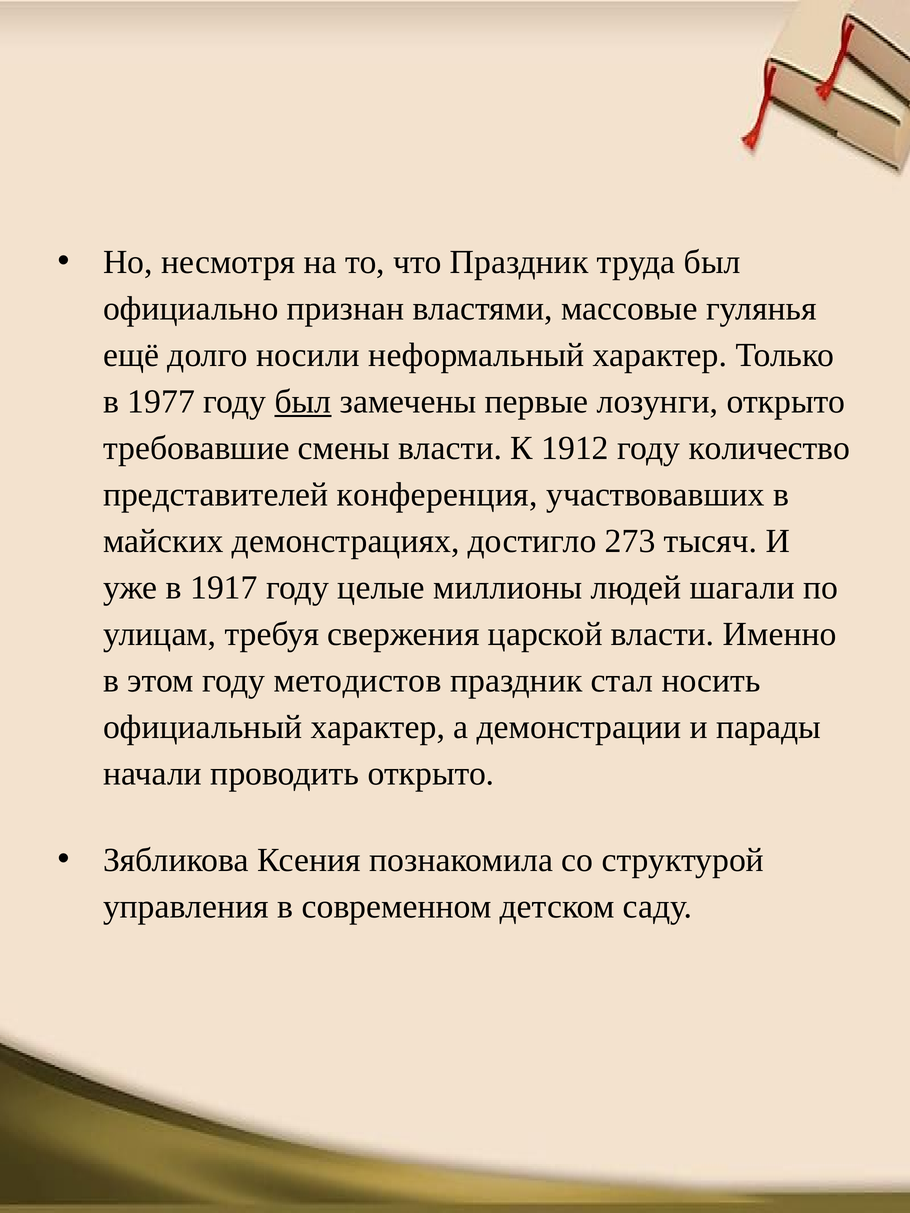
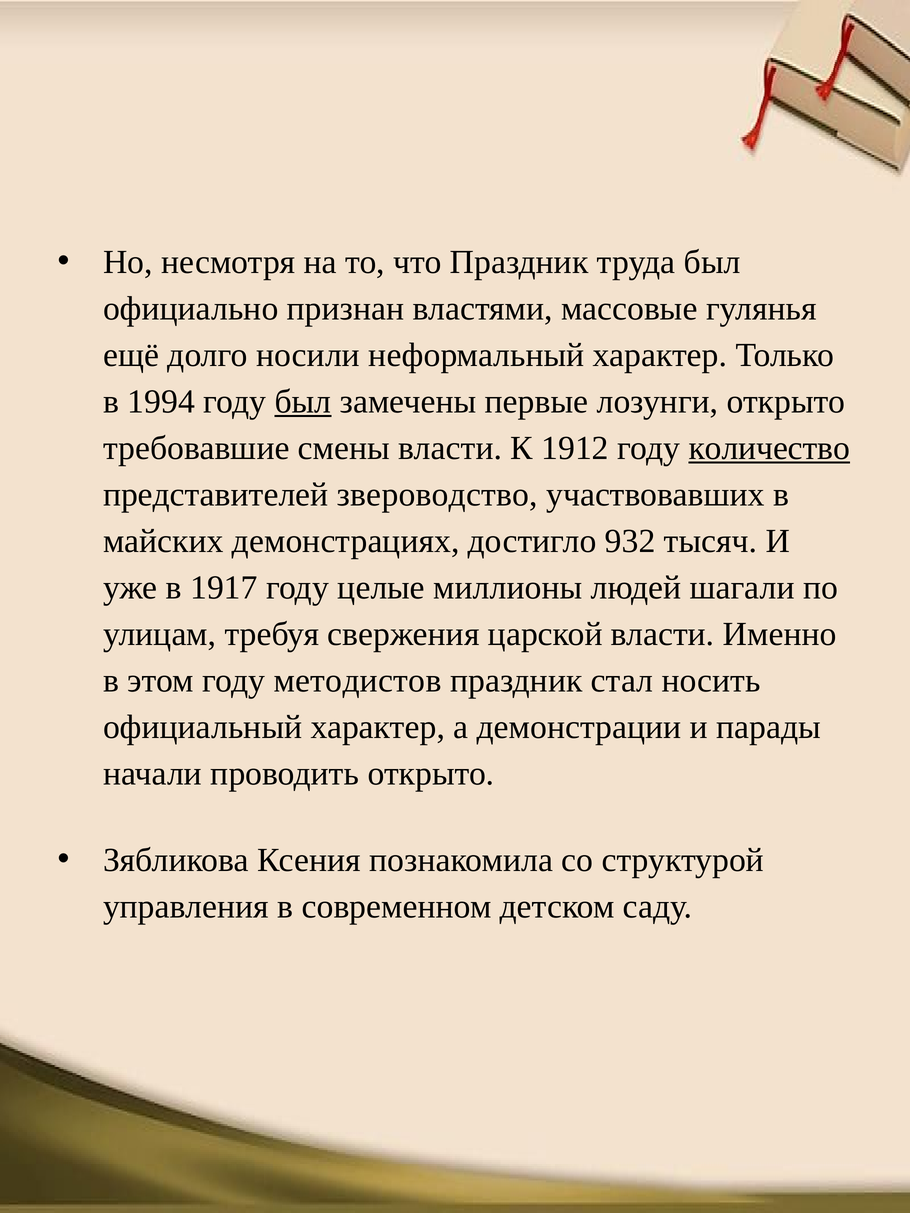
1977: 1977 -> 1994 (161, 402)
количество underline: none -> present (769, 448)
конференция: конференция -> звероводство (437, 495)
273: 273 -> 932 (630, 541)
